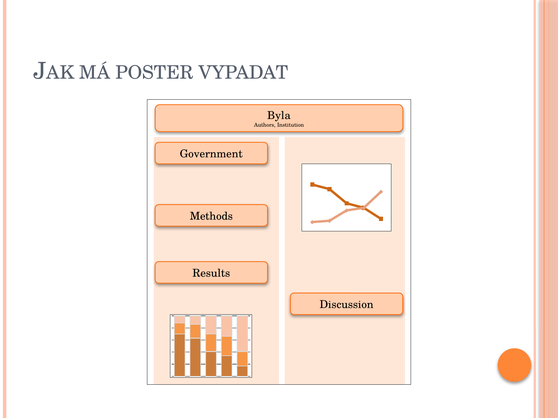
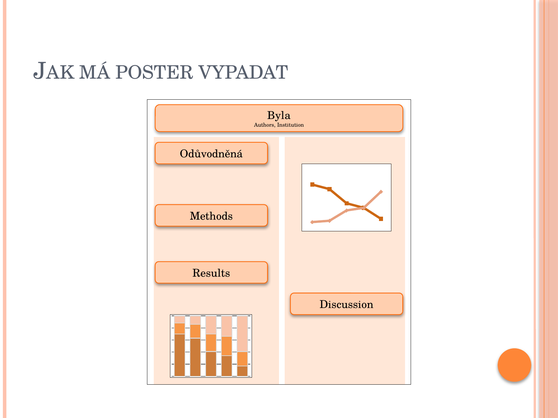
Government: Government -> Odůvodněná (211, 154)
